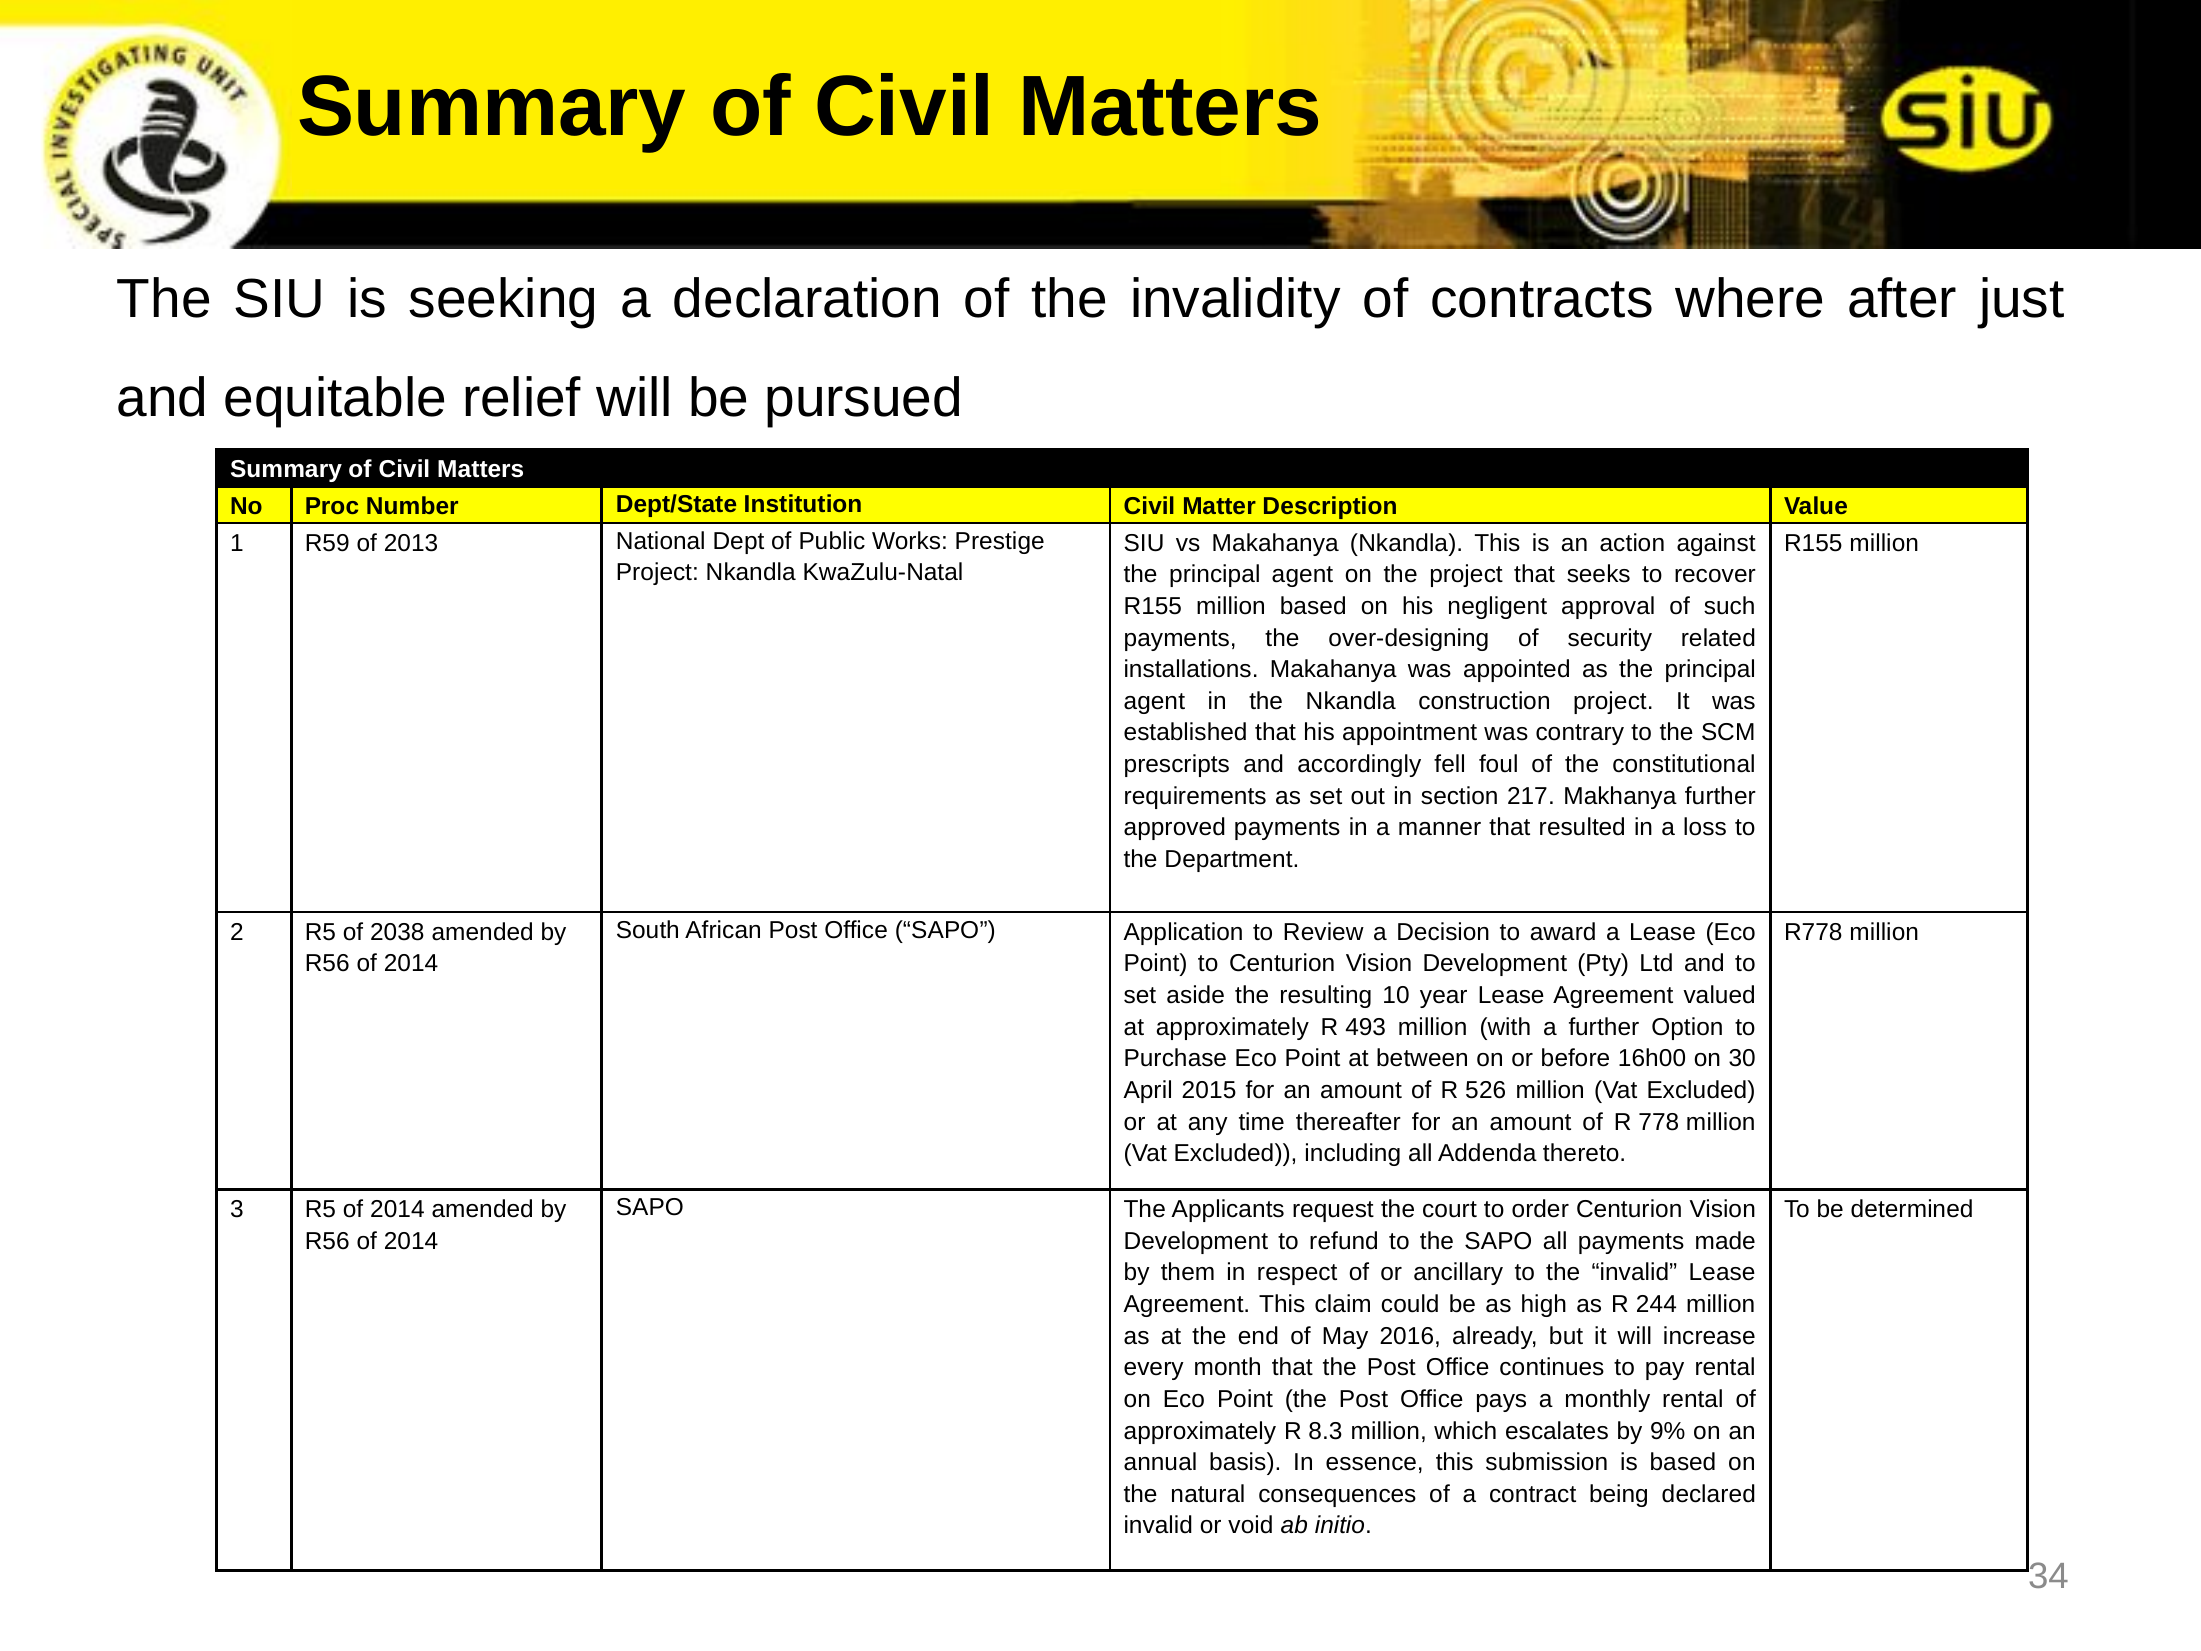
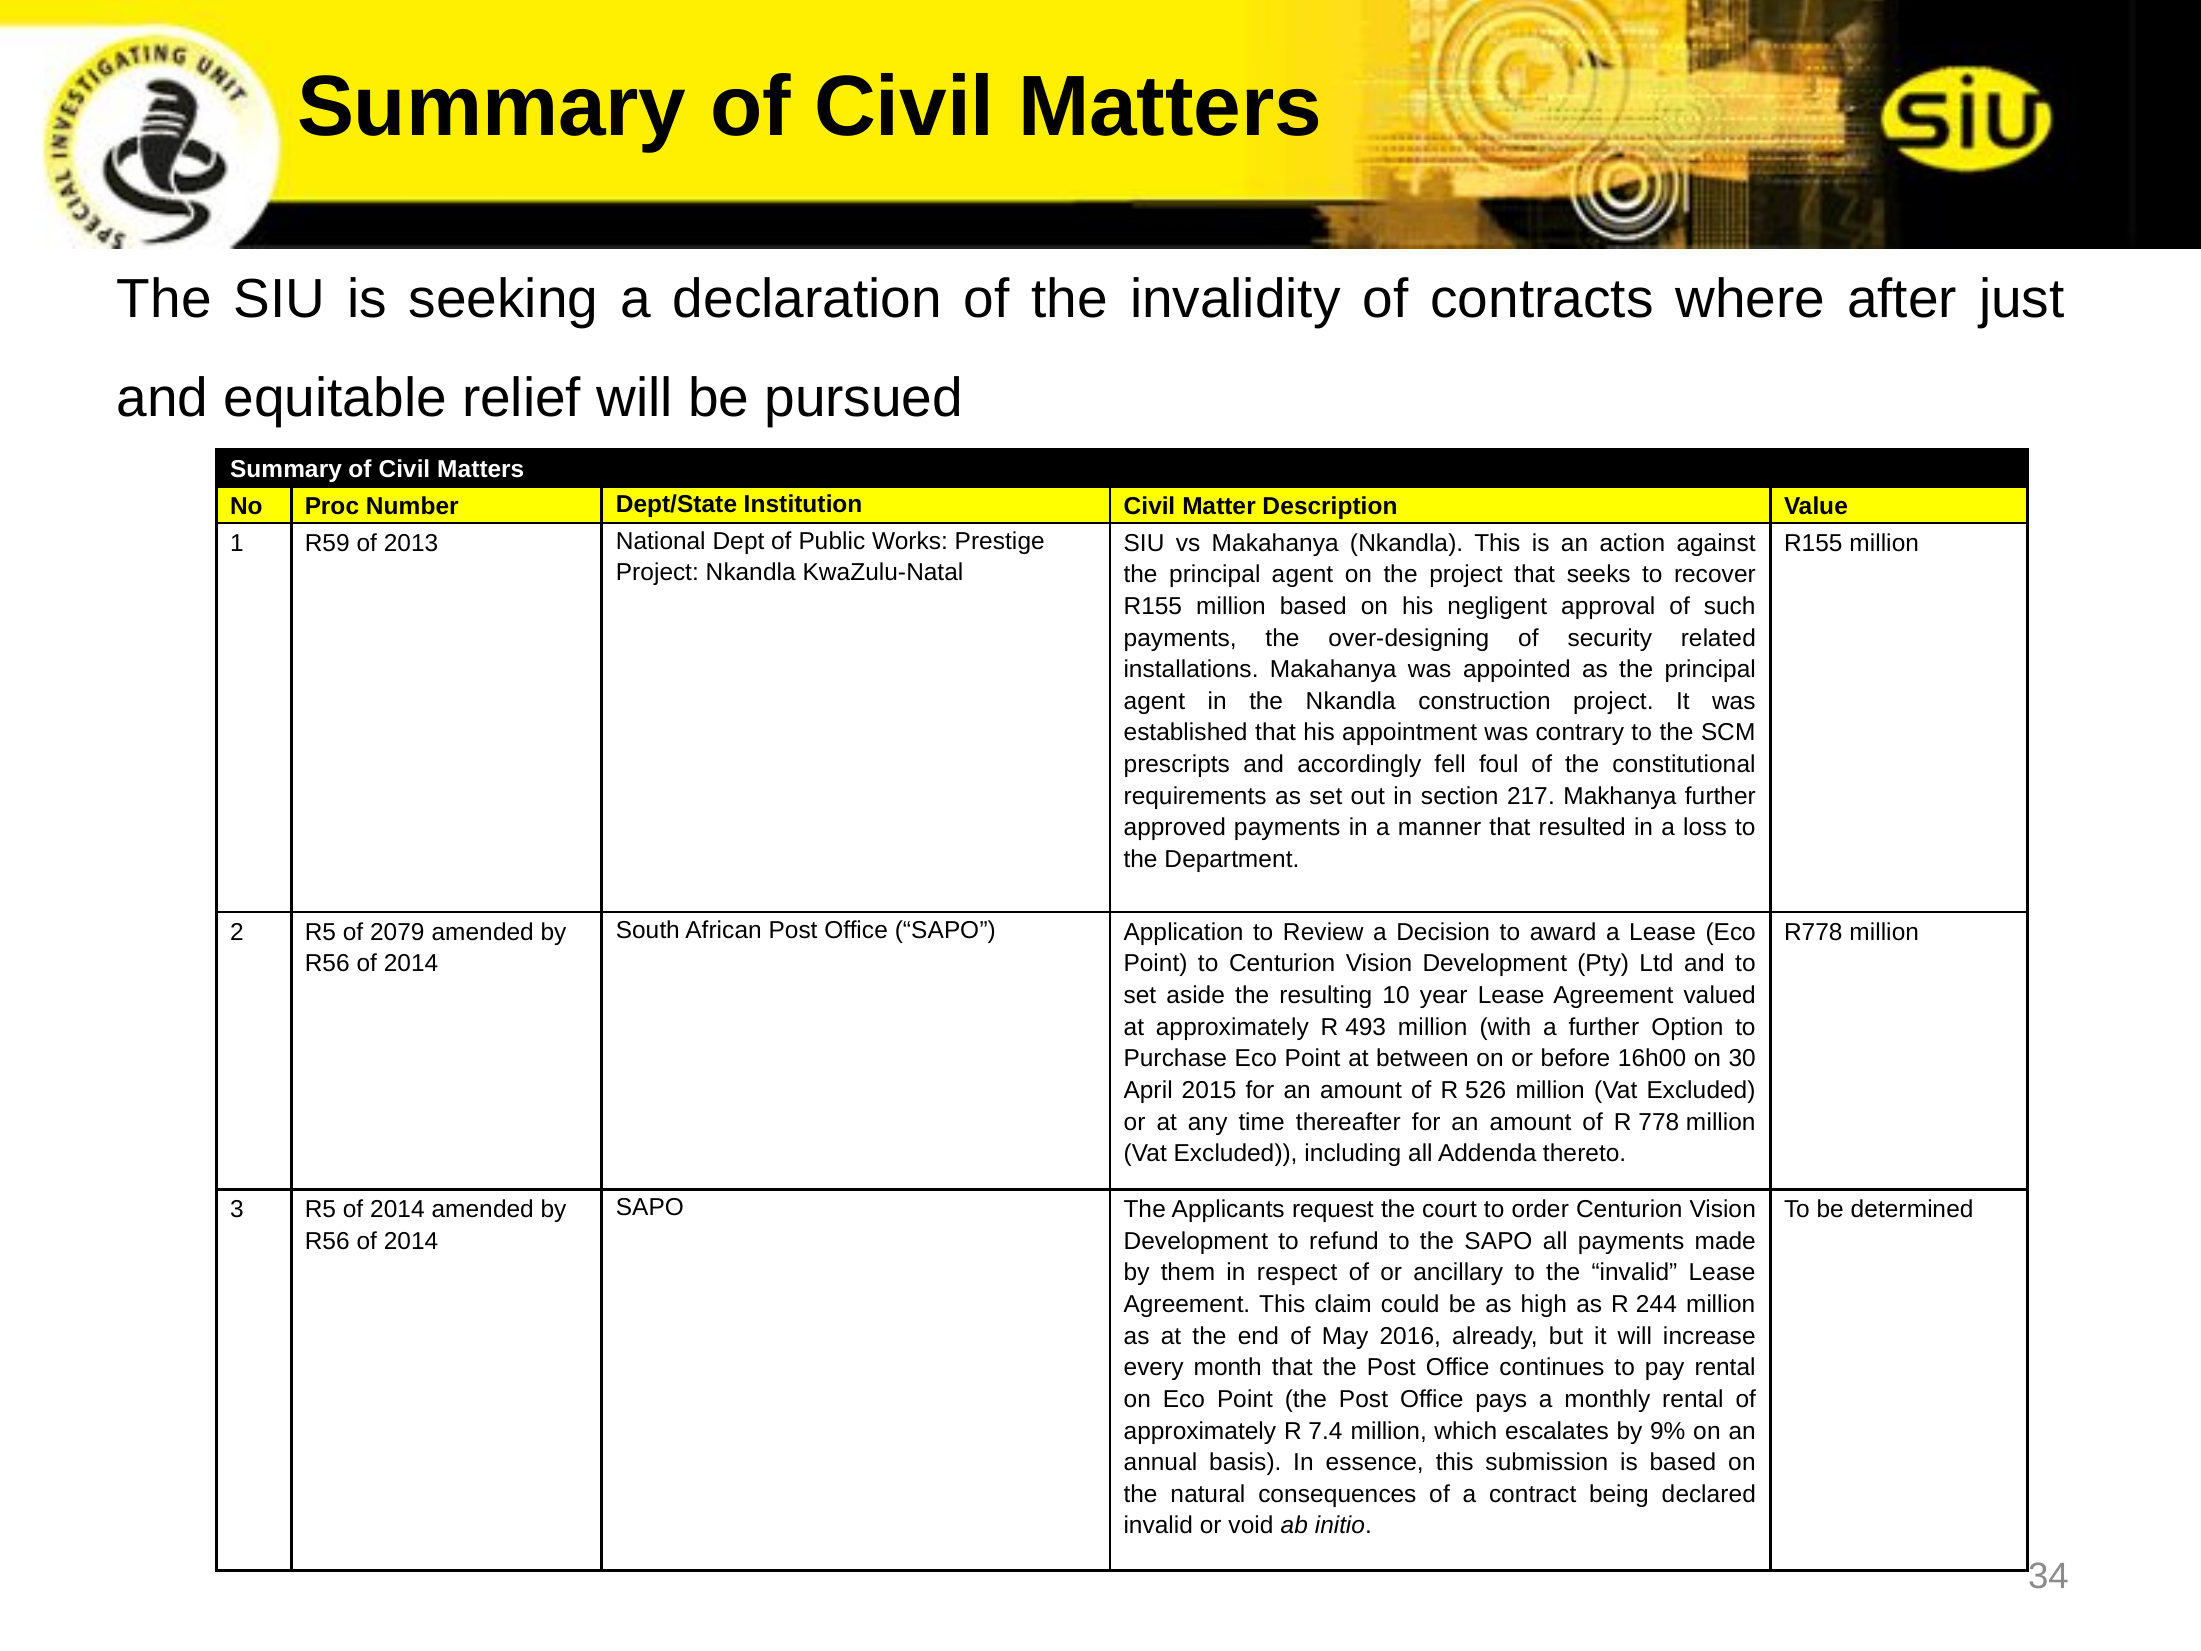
2038: 2038 -> 2079 (397, 932)
8.3: 8.3 -> 7.4 (1326, 1431)
